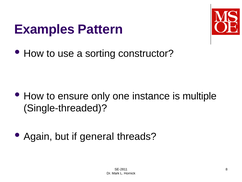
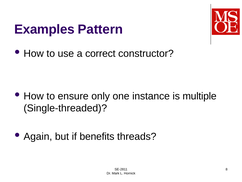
sorting: sorting -> correct (100, 53)
general: general -> benefits (97, 136)
